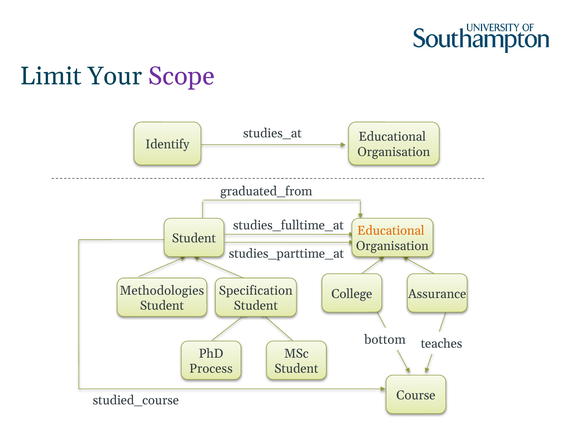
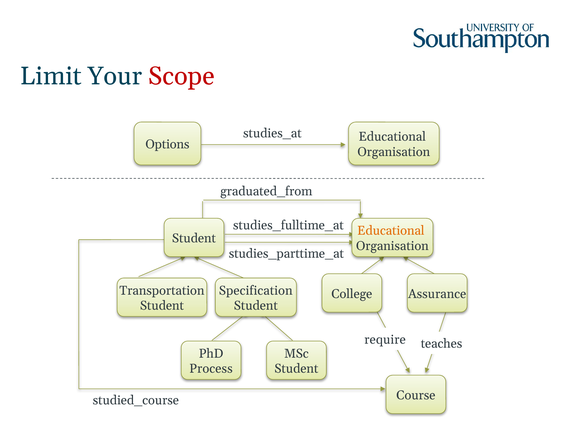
Scope colour: purple -> red (181, 76)
Identify: Identify -> Options (167, 144)
Methodologies: Methodologies -> Transportation (162, 290)
bottom: bottom -> require (385, 340)
